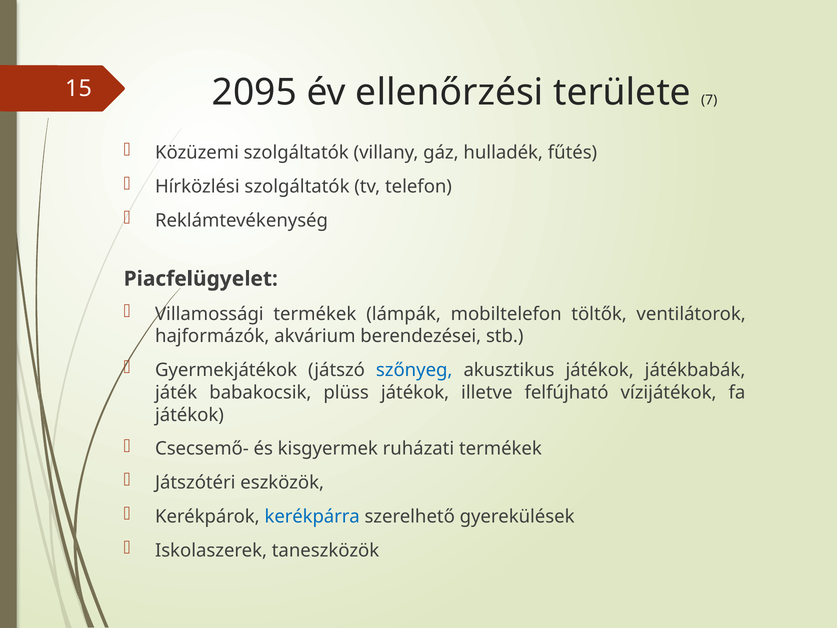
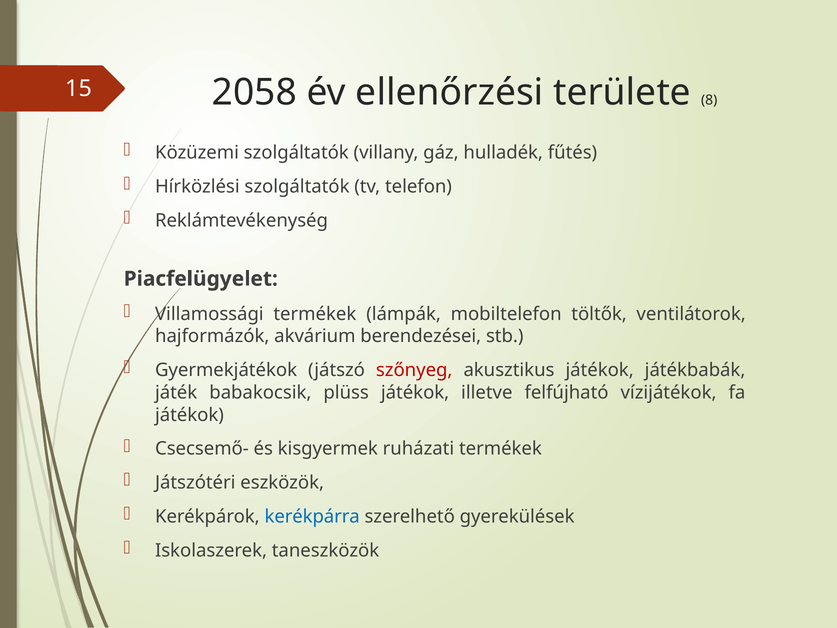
2095: 2095 -> 2058 (254, 93)
7: 7 -> 8 (709, 100)
szőnyeg colour: blue -> red (414, 370)
